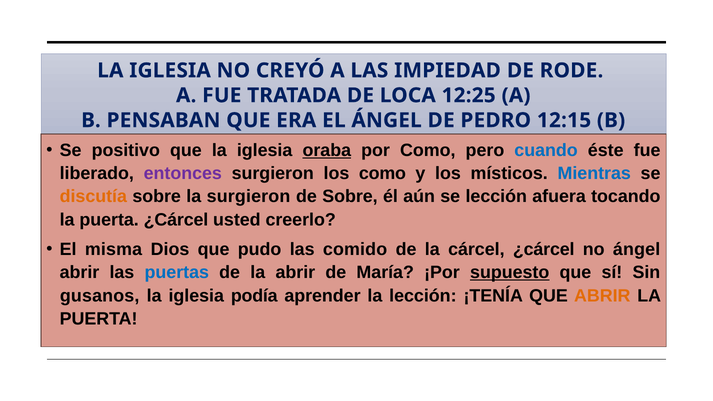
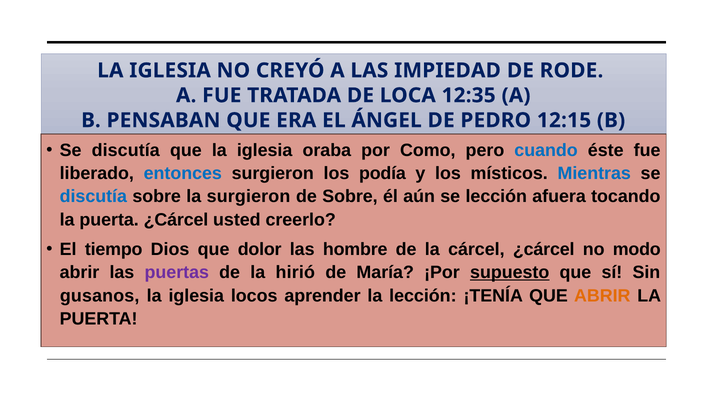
12:25: 12:25 -> 12:35 (469, 95)
positivo: positivo -> discutía (126, 150)
oraba underline: present -> none (327, 150)
entonces colour: purple -> blue (183, 174)
los como: como -> podía (382, 174)
discutía colour: orange -> blue (93, 197)
misma: misma -> tiempo (114, 249)
pudo: pudo -> dolor (260, 249)
comido: comido -> hombre (355, 249)
no ángel: ángel -> modo (637, 249)
puertas colour: blue -> purple (177, 273)
la abrir: abrir -> hirió (295, 273)
podía: podía -> locos (254, 296)
